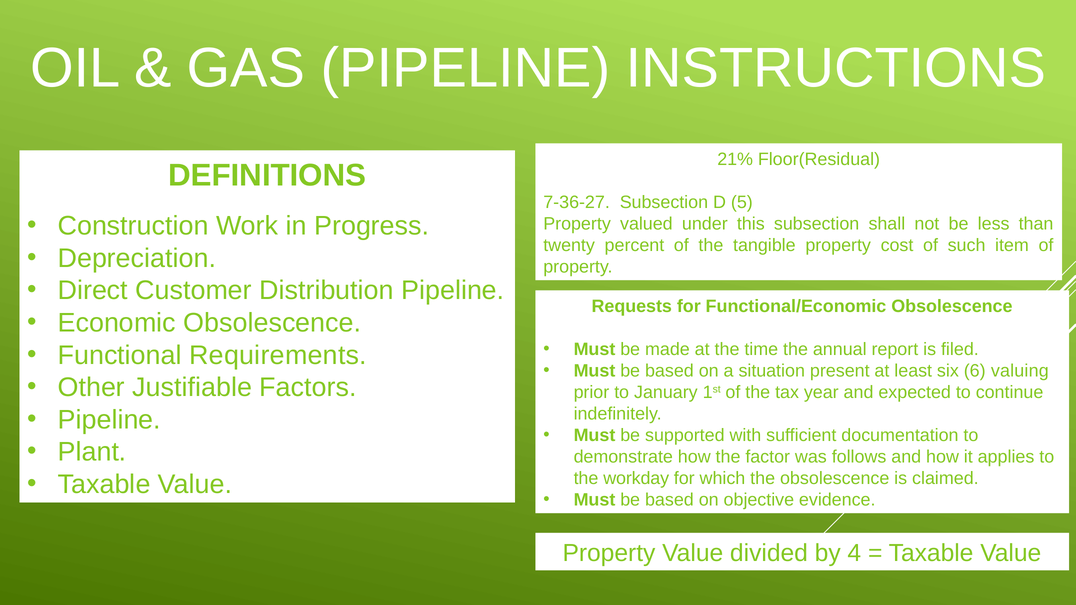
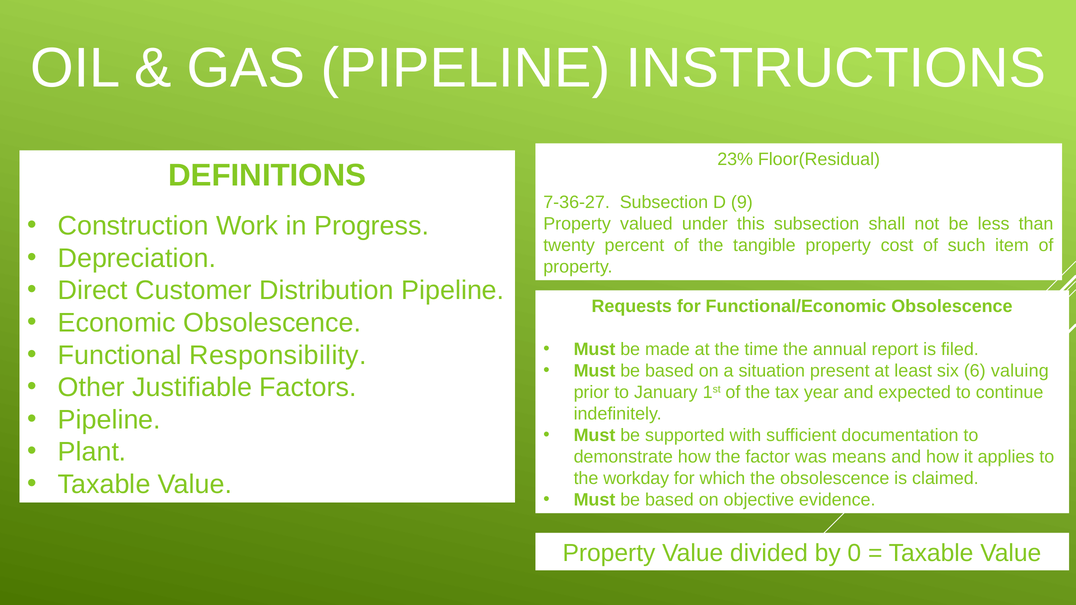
21%: 21% -> 23% (735, 159)
5: 5 -> 9 (742, 202)
Requirements: Requirements -> Responsibility (278, 355)
follows: follows -> means (859, 457)
4: 4 -> 0 (854, 553)
